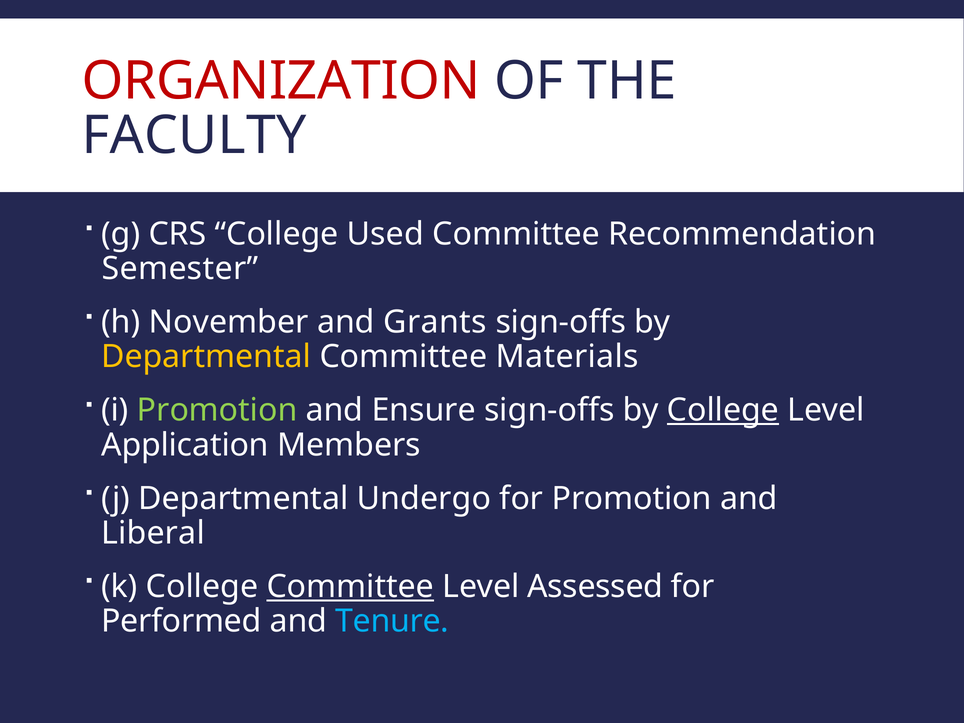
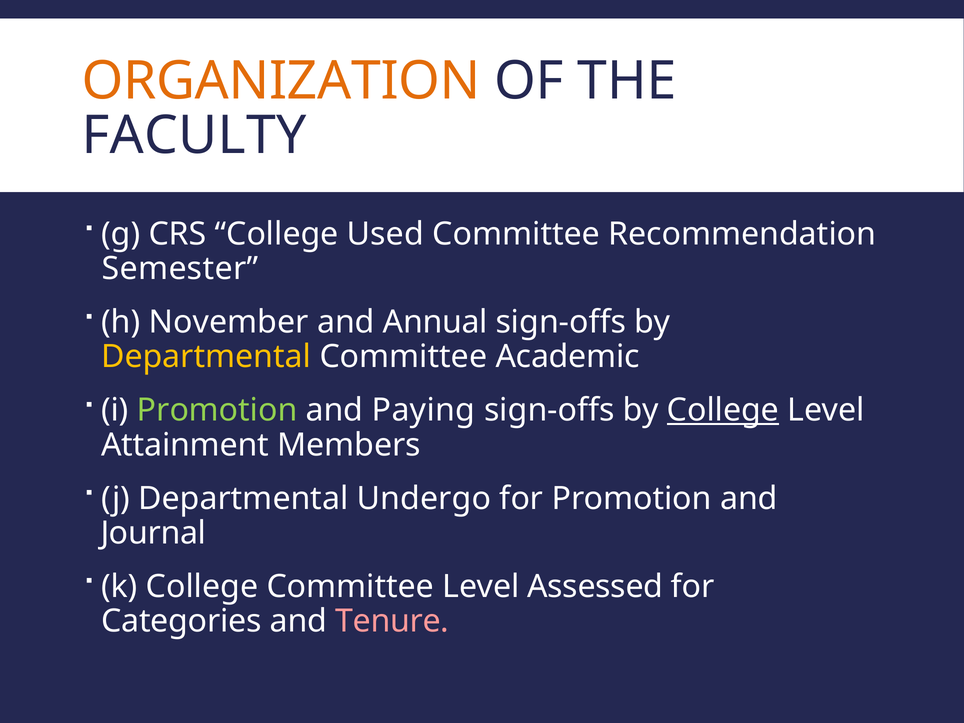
ORGANIZATION colour: red -> orange (281, 81)
Grants: Grants -> Annual (435, 322)
Materials: Materials -> Academic (568, 357)
Ensure: Ensure -> Paying (424, 410)
Application: Application -> Attainment (185, 445)
Liberal: Liberal -> Journal (153, 533)
Committee underline: present -> none (350, 587)
Performed: Performed -> Categories (181, 621)
Tenure colour: light blue -> pink (392, 621)
